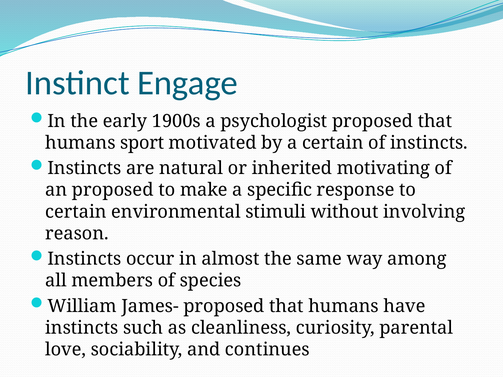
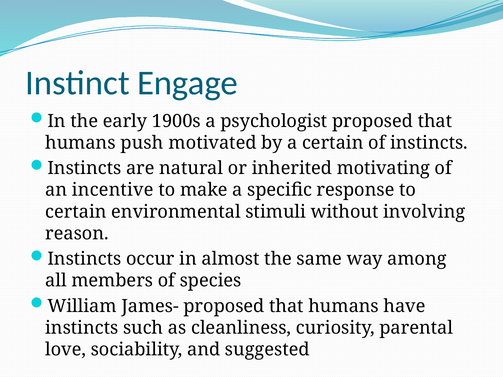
sport: sport -> push (142, 143)
an proposed: proposed -> incentive (113, 190)
continues: continues -> suggested (267, 350)
